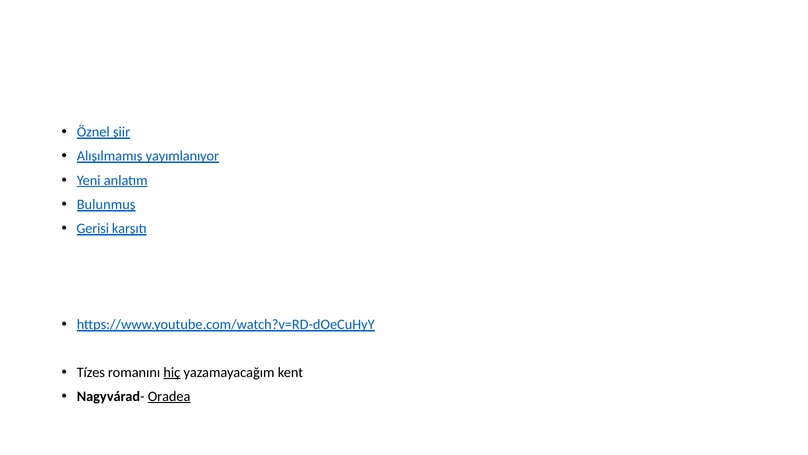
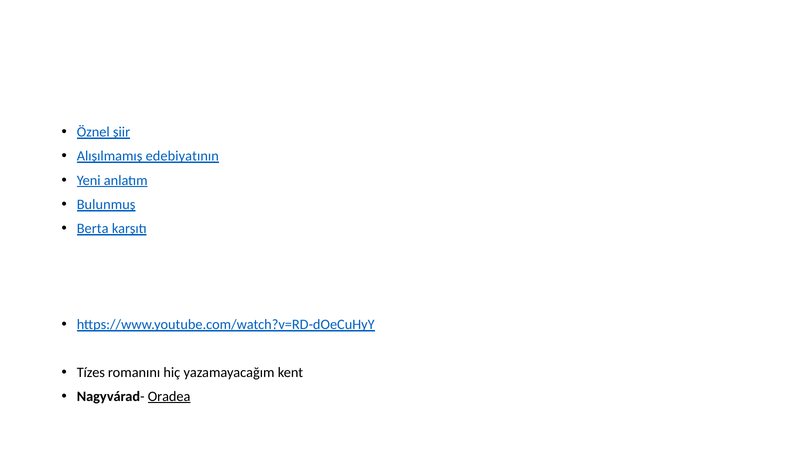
yayımlanıyor: yayımlanıyor -> edebiyatının (182, 156)
Gerisi: Gerisi -> Berta (93, 228)
hiç underline: present -> none (172, 372)
